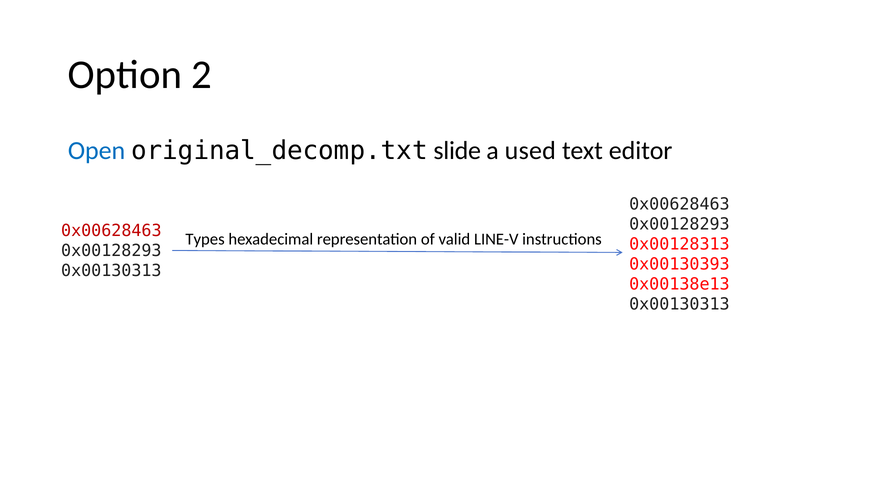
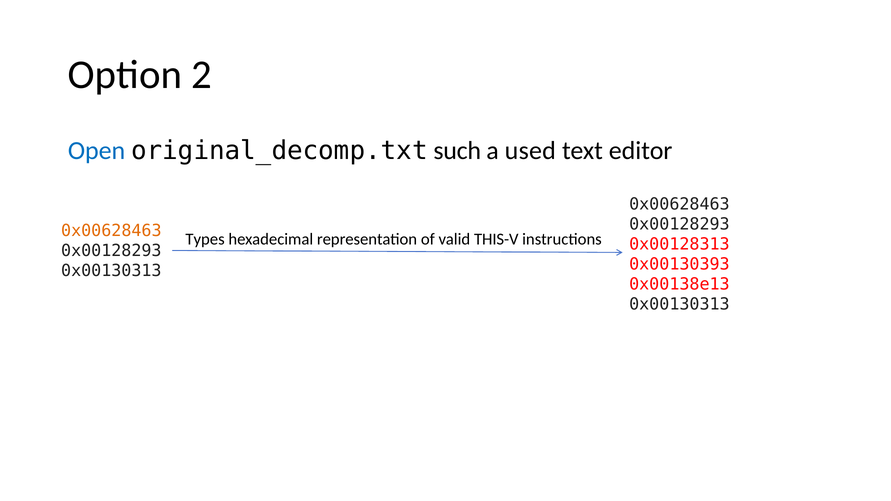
slide: slide -> such (457, 151)
0x00628463 colour: red -> orange (111, 231)
LINE-V: LINE-V -> THIS-V (496, 239)
